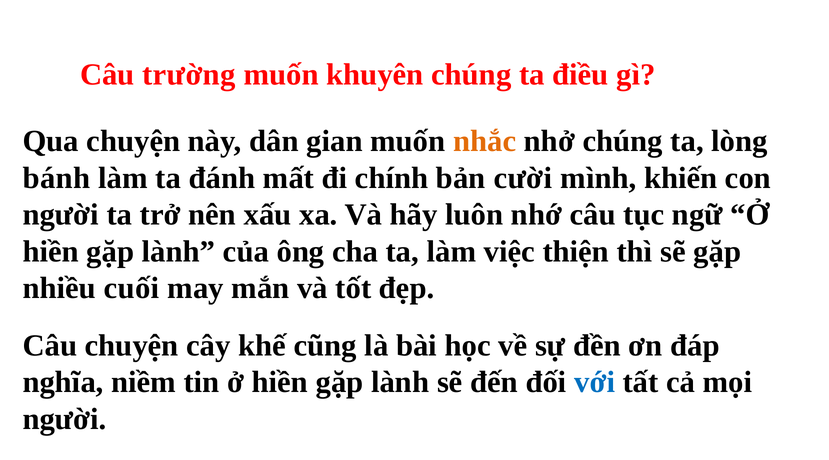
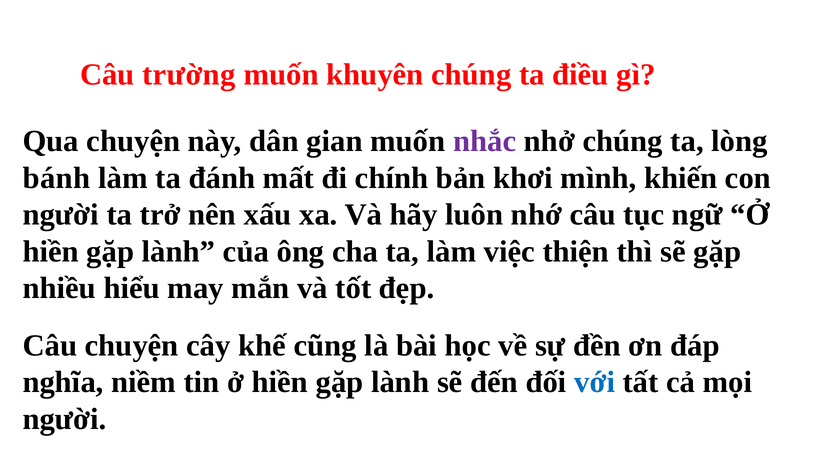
nhắc colour: orange -> purple (485, 141)
cười: cười -> khơi (523, 178)
cuối: cuối -> hiểu (132, 289)
